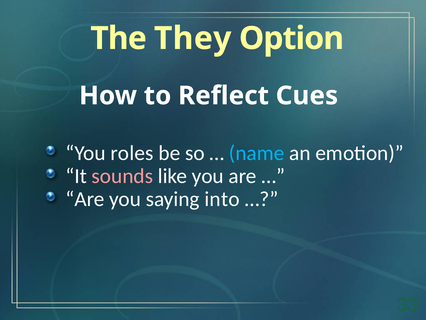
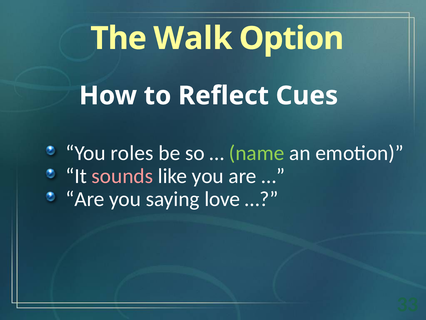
They: They -> Walk (193, 38)
name colour: light blue -> light green (257, 153)
into: into -> love (222, 199)
